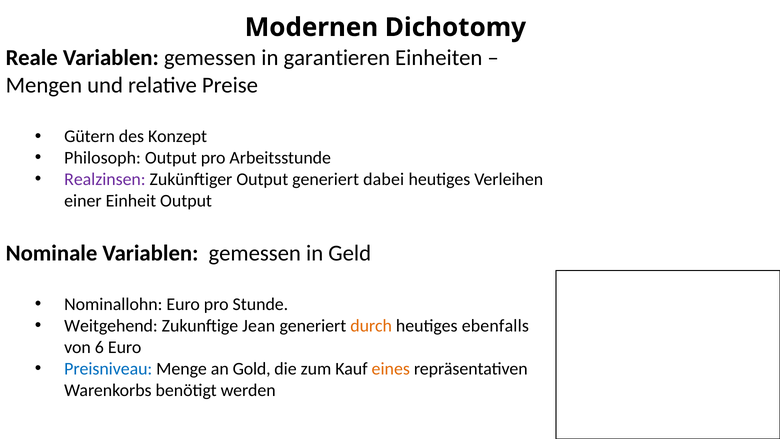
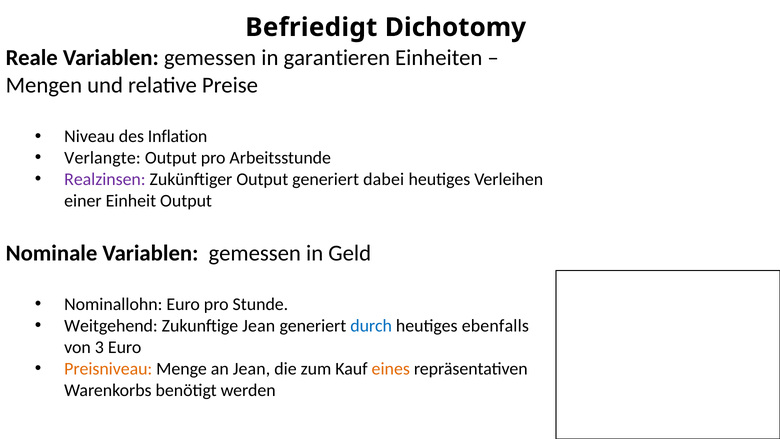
Modernen: Modernen -> Befriedigt (311, 27)
Gütern: Gütern -> Niveau (90, 137)
Konzept: Konzept -> Inflation (178, 137)
Philosoph: Philosoph -> Verlangte (102, 158)
durch colour: orange -> blue (371, 326)
6: 6 -> 3 (99, 347)
Preisniveau colour: blue -> orange (108, 369)
an Gold: Gold -> Jean (252, 369)
